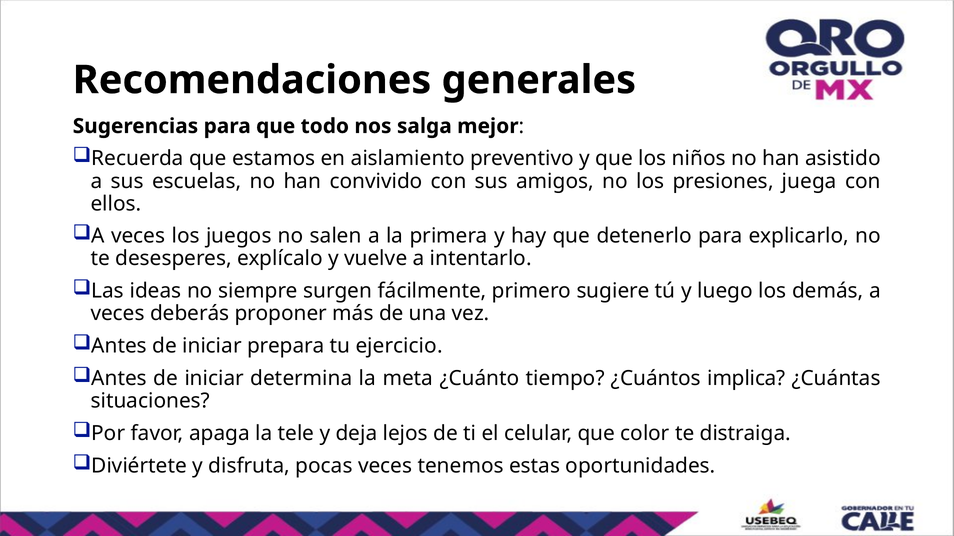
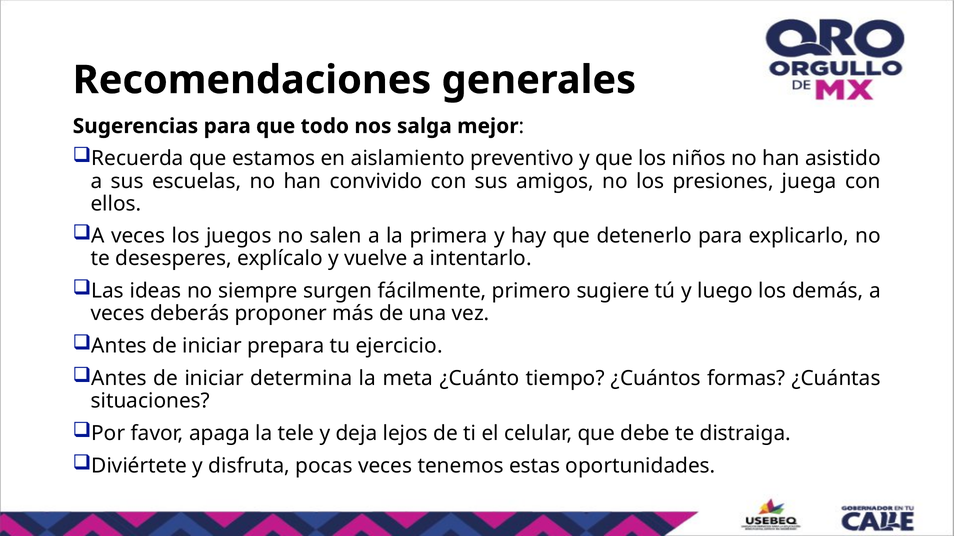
implica: implica -> formas (746, 379)
color: color -> debe (645, 434)
